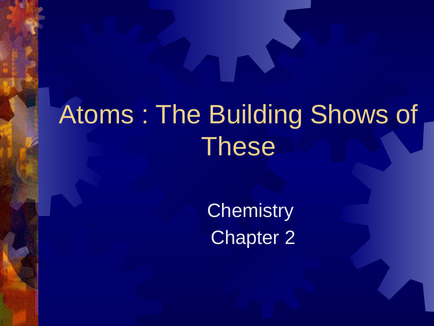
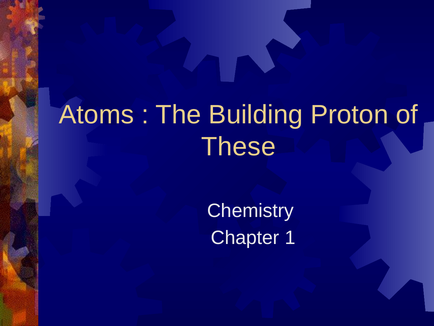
Shows: Shows -> Proton (349, 115)
2: 2 -> 1 (290, 237)
